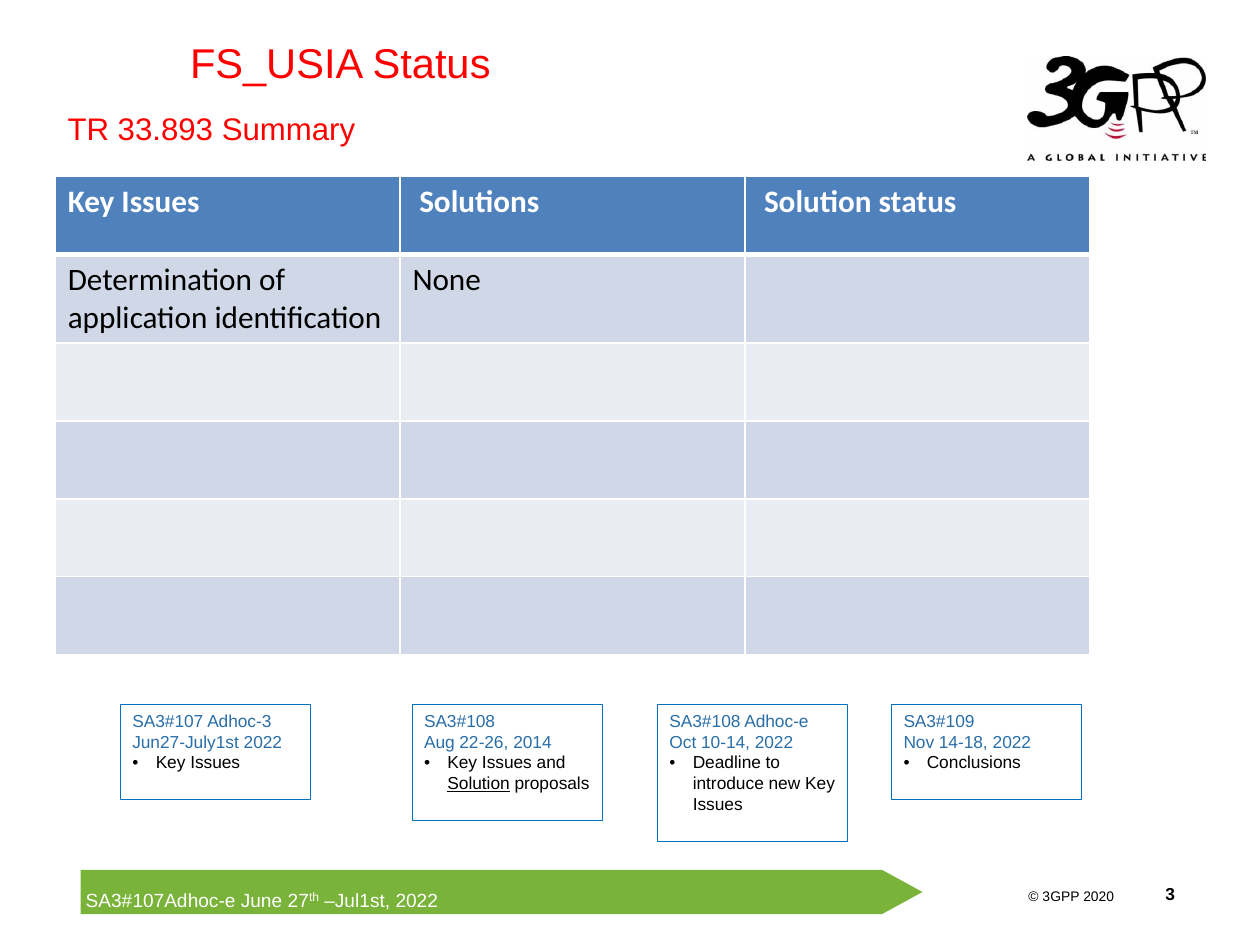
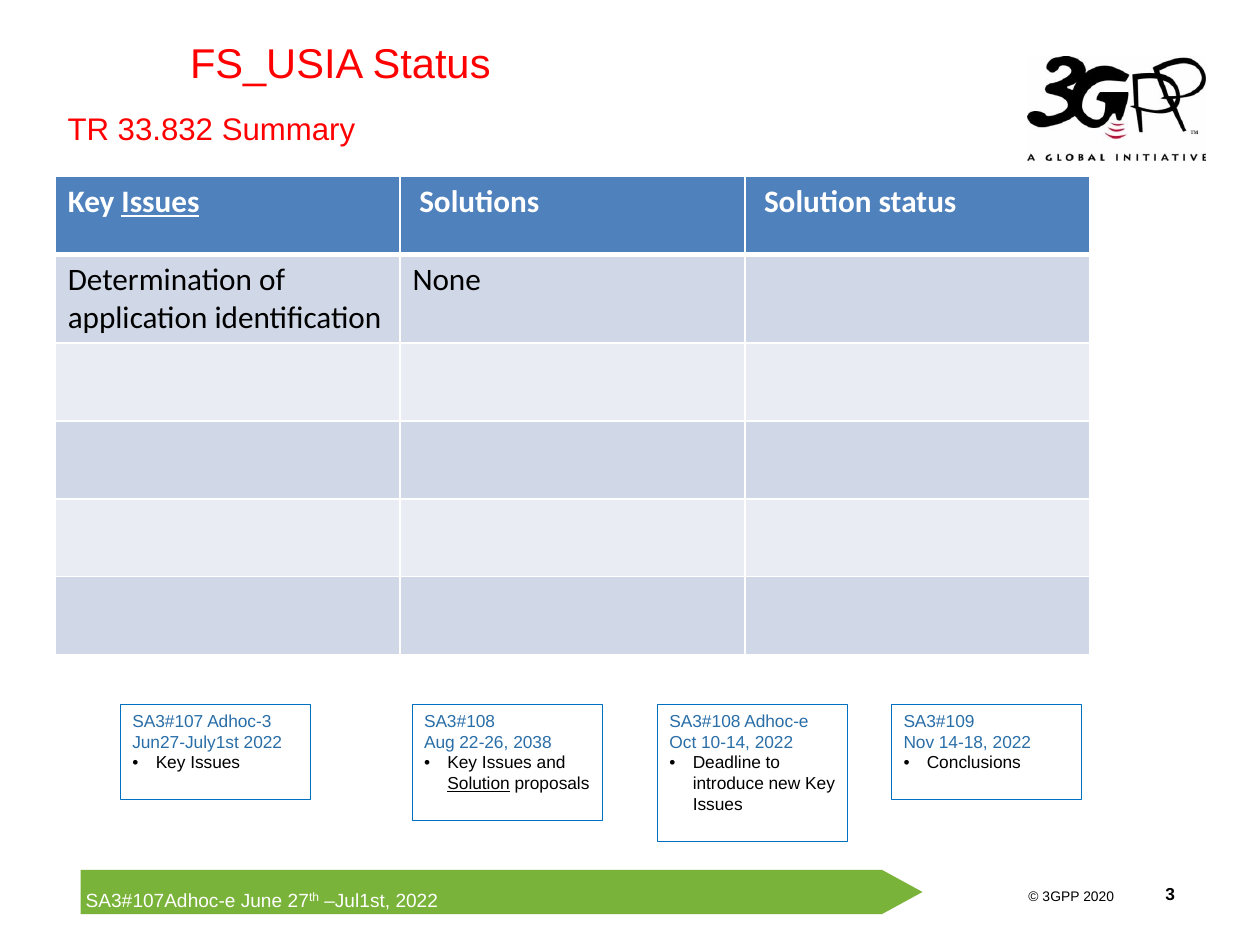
33.893: 33.893 -> 33.832 (165, 130)
Issues underline: none -> present (160, 202)
2014: 2014 -> 2038 (532, 742)
